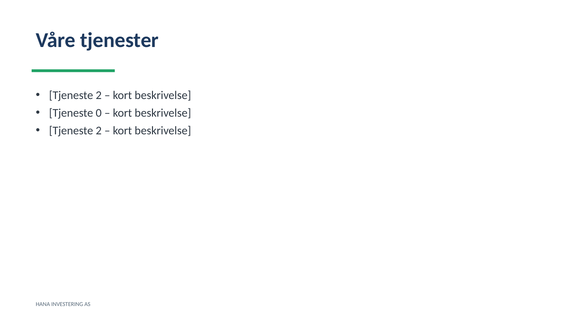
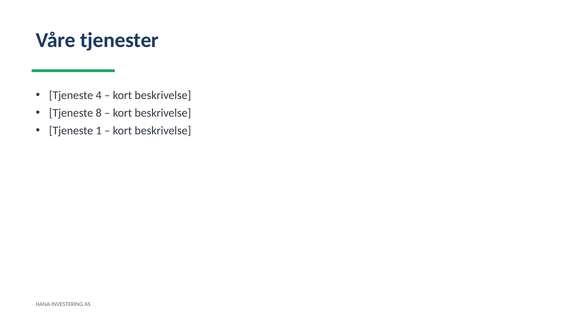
2: 2 -> 4 (99, 95)
0: 0 -> 8 (99, 113)
2: 2 -> 1 (99, 131)
